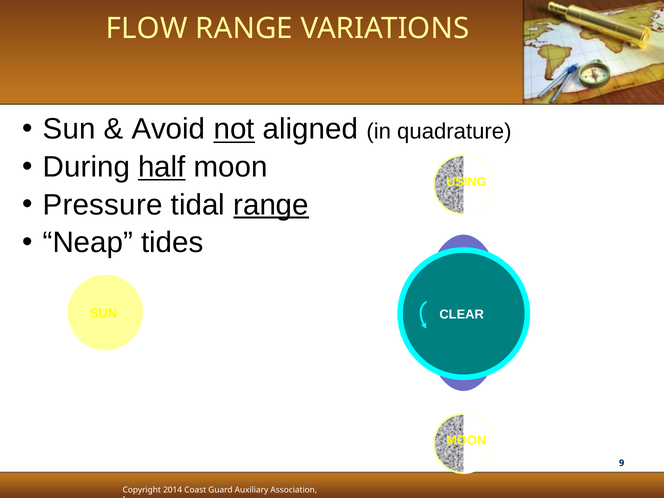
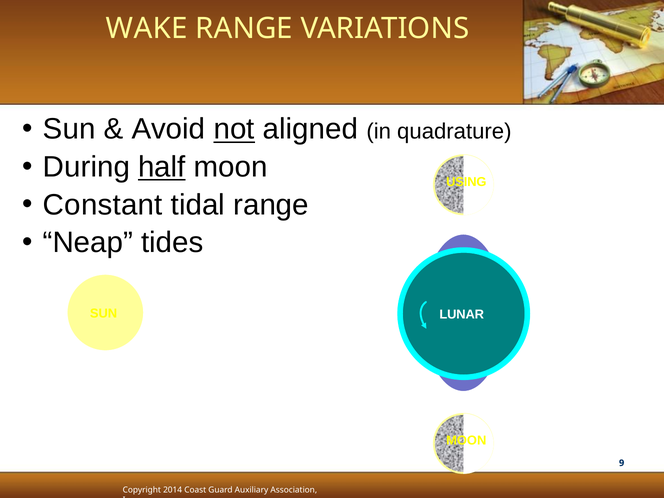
FLOW: FLOW -> WAKE (147, 29)
Pressure: Pressure -> Constant (103, 205)
range underline: present -> none (271, 205)
CLEAR: CLEAR -> LUNAR (462, 315)
